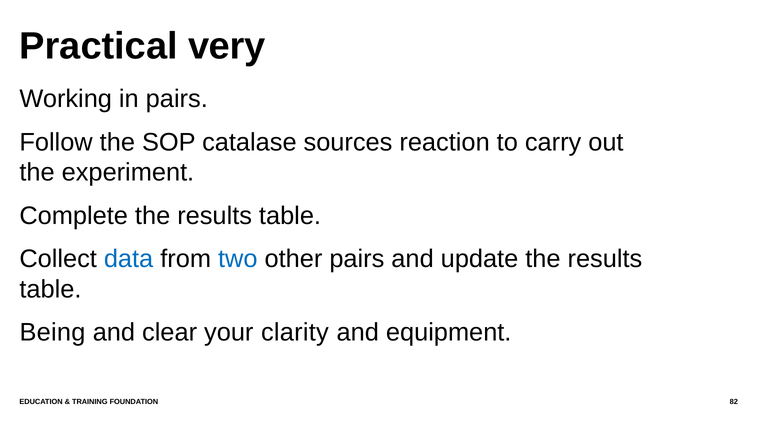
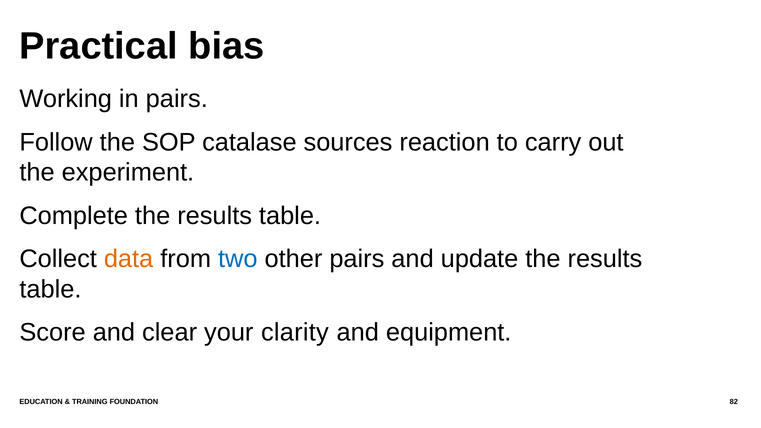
very: very -> bias (226, 46)
data colour: blue -> orange (129, 259)
Being: Being -> Score (53, 332)
